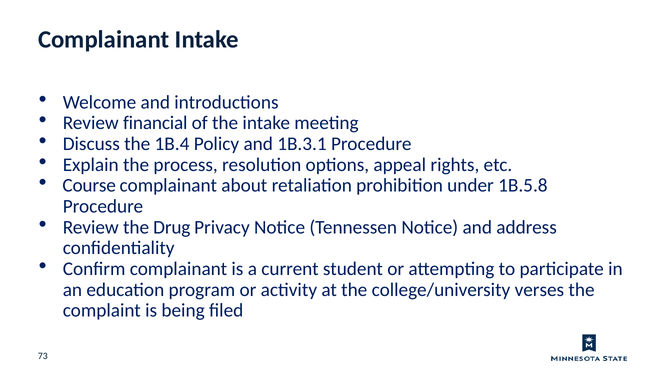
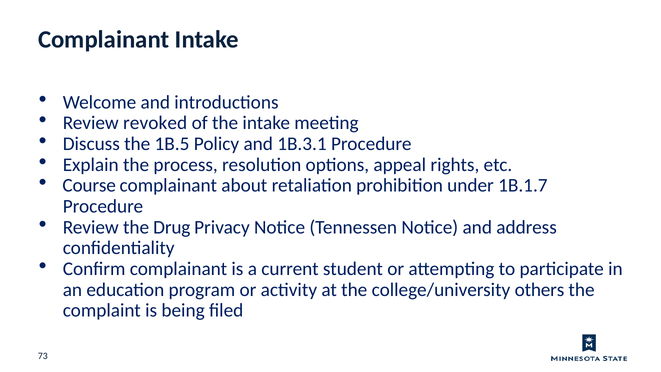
financial: financial -> revoked (155, 123)
1B.4: 1B.4 -> 1B.5 (172, 144)
1B.5.8: 1B.5.8 -> 1B.1.7 (523, 185)
verses: verses -> others (539, 290)
